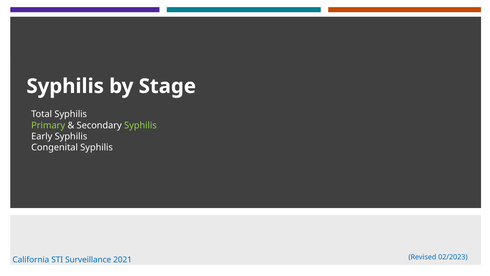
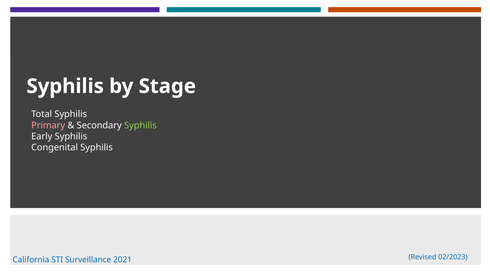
Primary colour: light green -> pink (48, 125)
